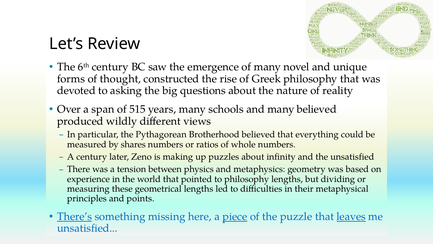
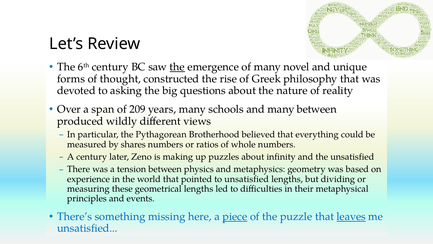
the underline: none -> present (177, 67)
515: 515 -> 209 (137, 109)
many believed: believed -> between (317, 109)
to philosophy: philosophy -> unsatisfied (247, 179)
points: points -> events (141, 198)
There’s underline: present -> none (75, 216)
